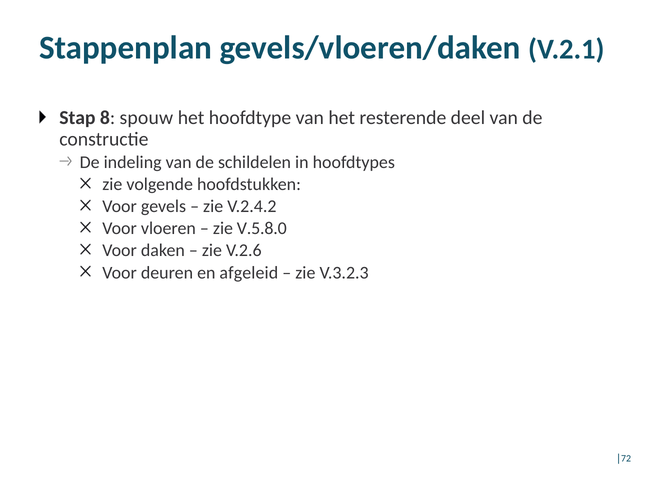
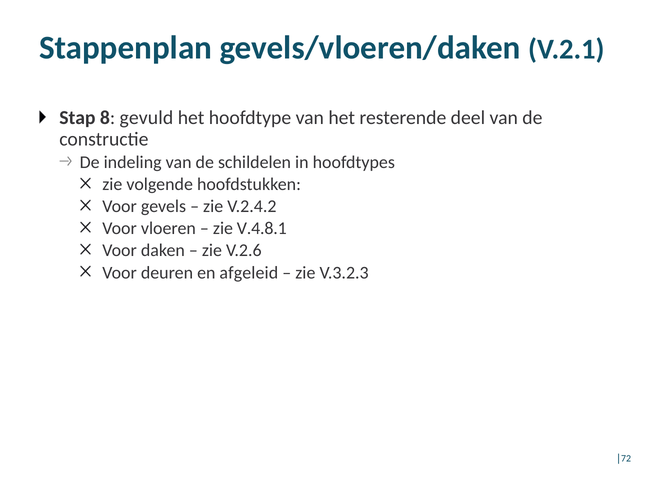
spouw: spouw -> gevuld (146, 118)
V.5.8.0: V.5.8.0 -> V.4.8.1 (262, 228)
